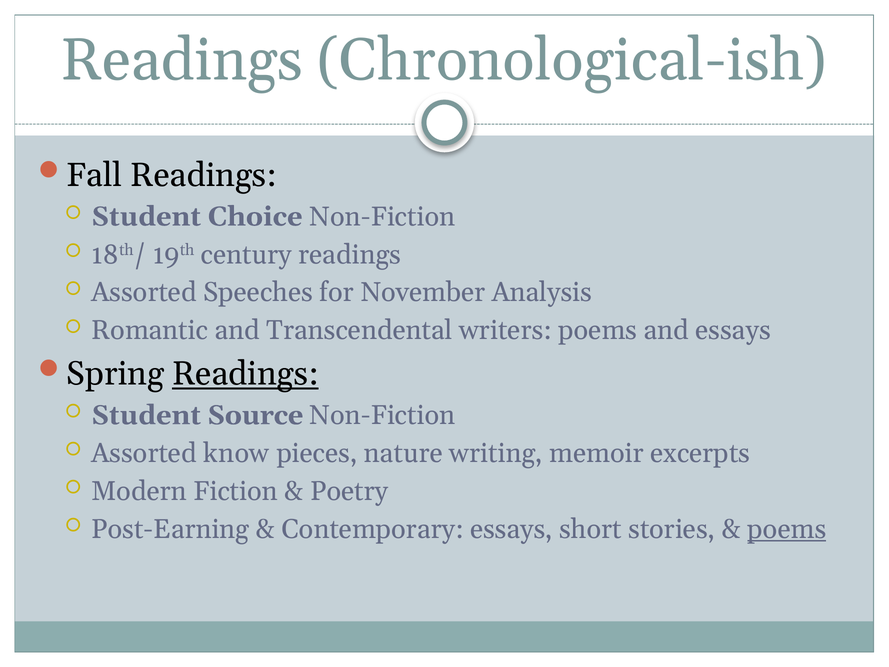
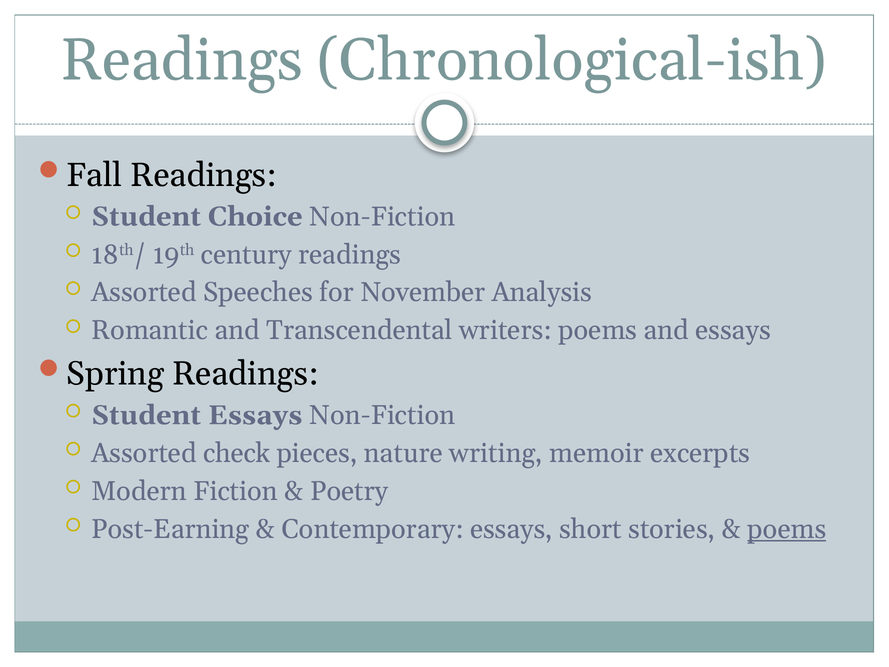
Readings underline: present -> none (245, 374)
Student Source: Source -> Essays (255, 415)
know: know -> check (237, 453)
